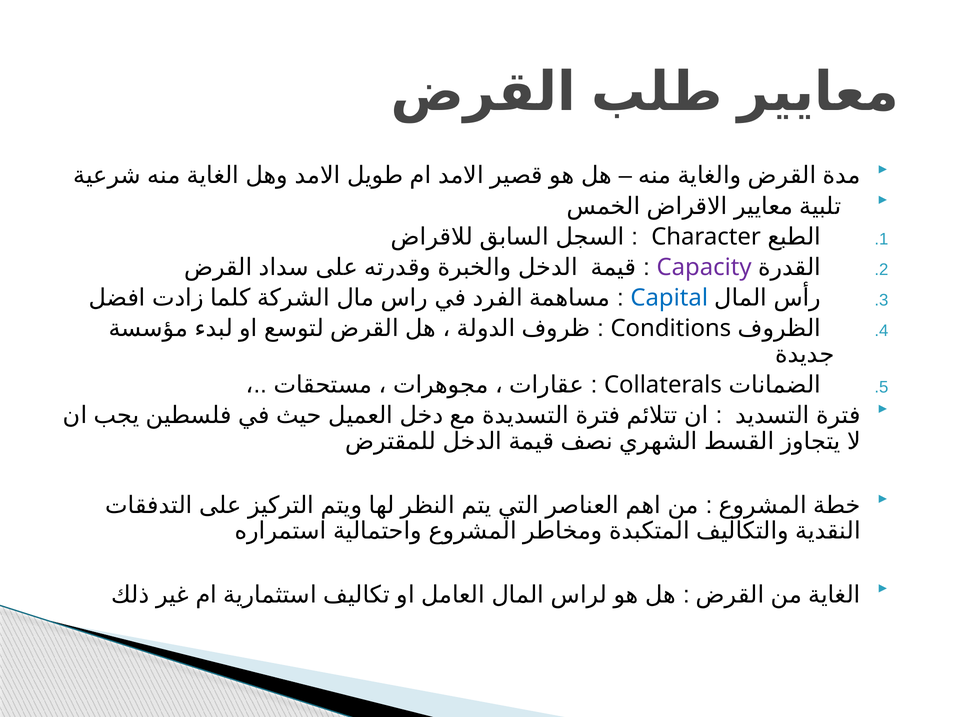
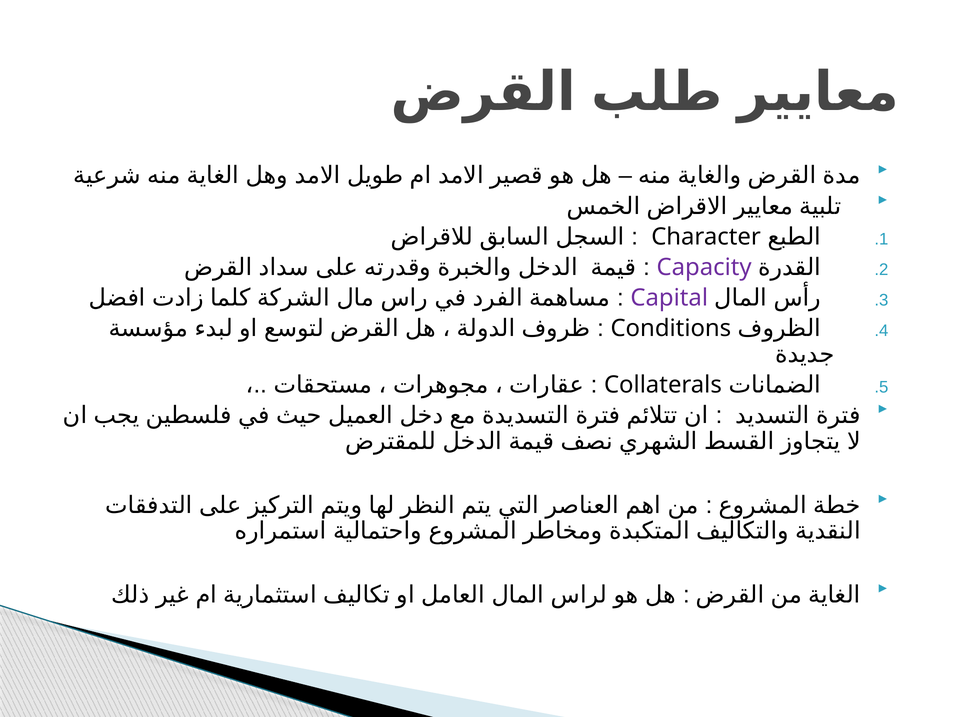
Capital colour: blue -> purple (669, 298)
